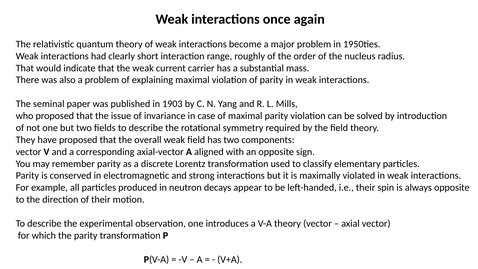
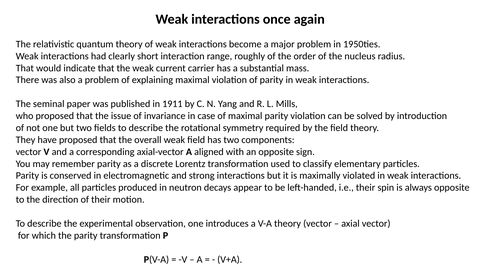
1903: 1903 -> 1911 (172, 104)
